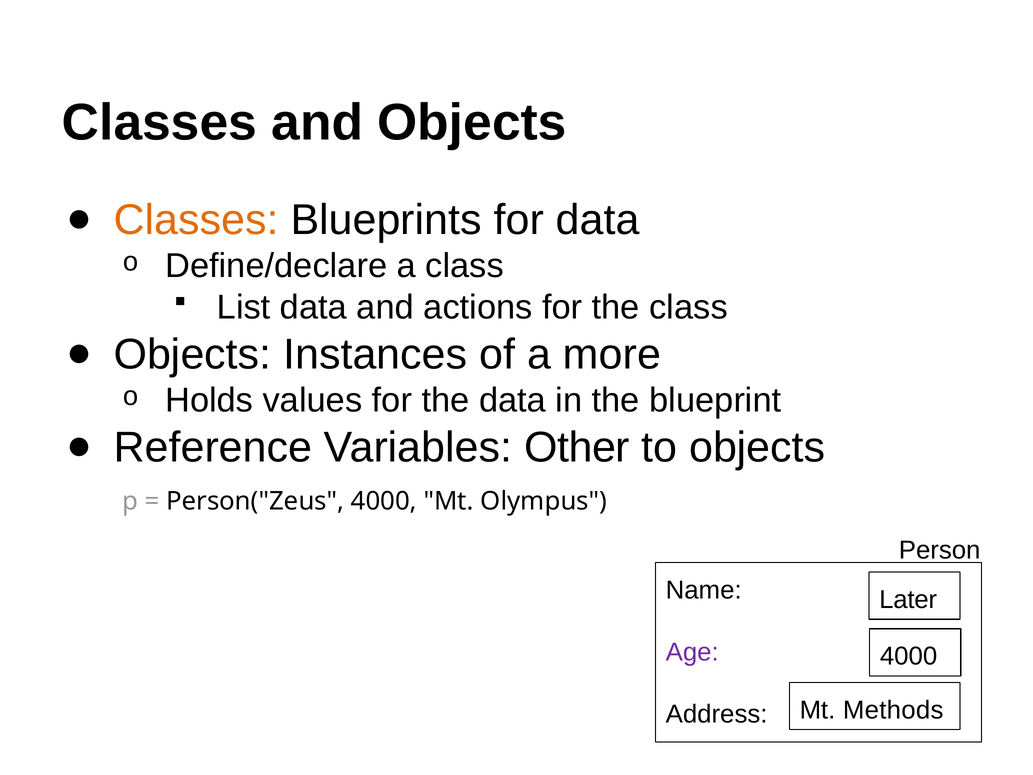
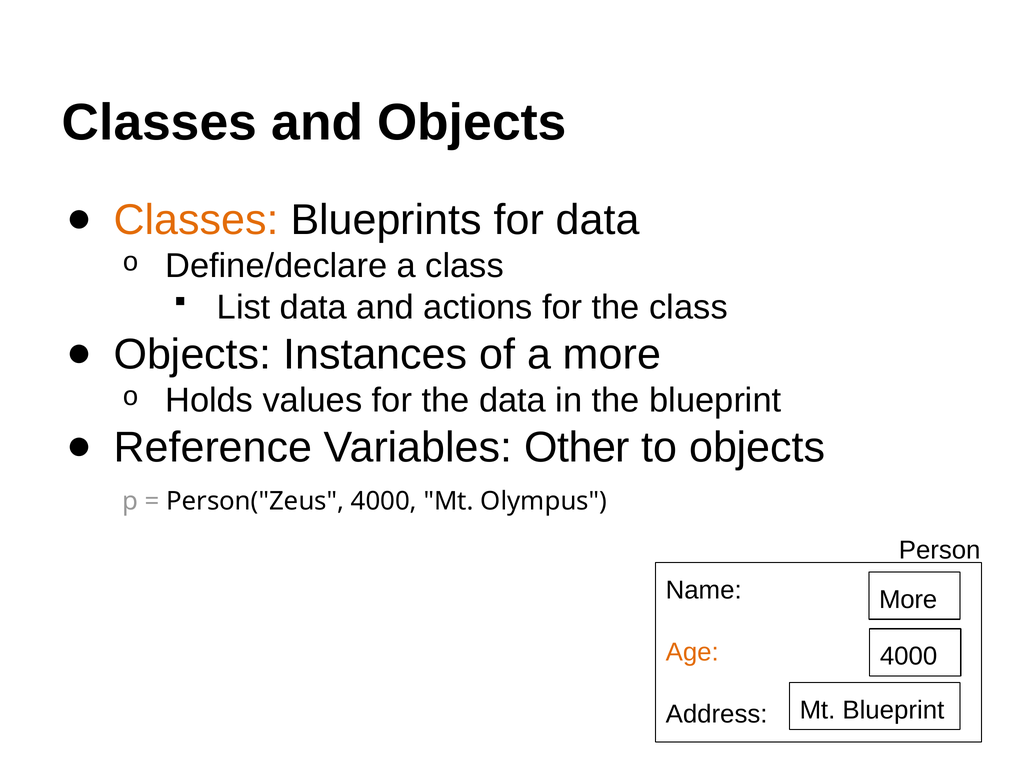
Later: Later -> More (908, 599)
Age colour: purple -> orange (692, 652)
Mt Methods: Methods -> Blueprint (893, 710)
